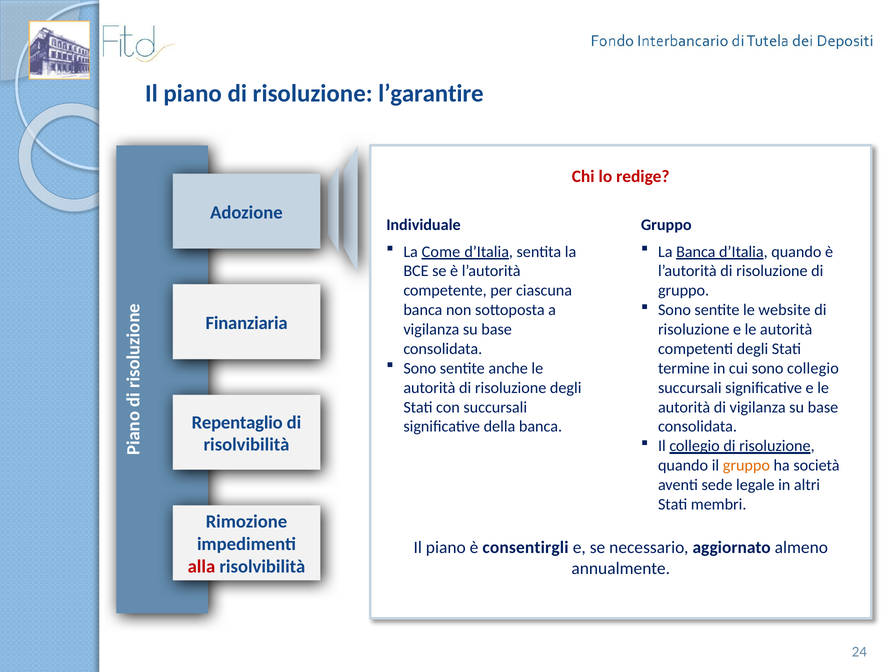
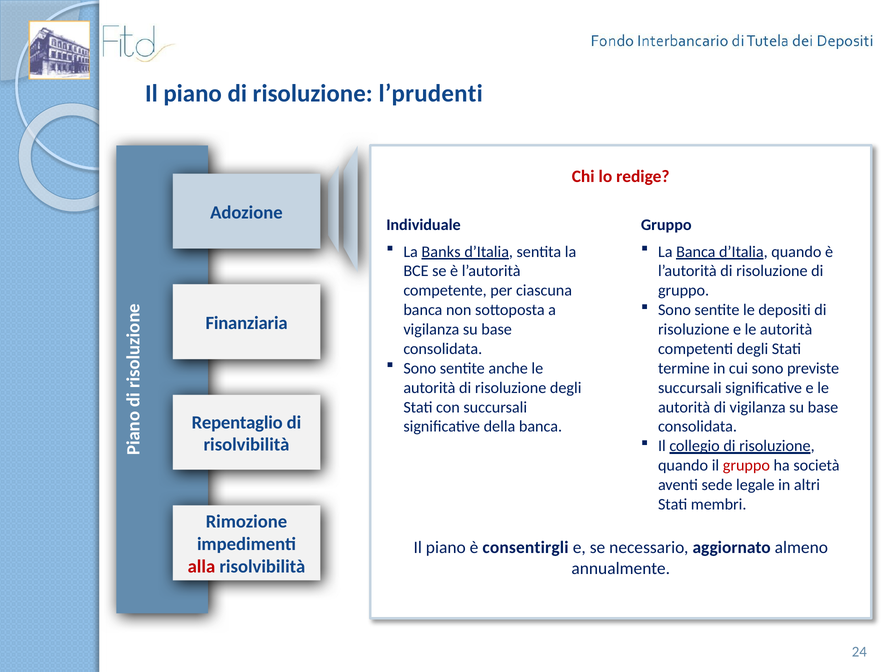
l’garantire: l’garantire -> l’prudenti (431, 94)
Come: Come -> Banks (441, 252)
website: website -> depositi (785, 310)
sono collegio: collegio -> previste (813, 368)
gruppo colour: orange -> red (746, 465)
